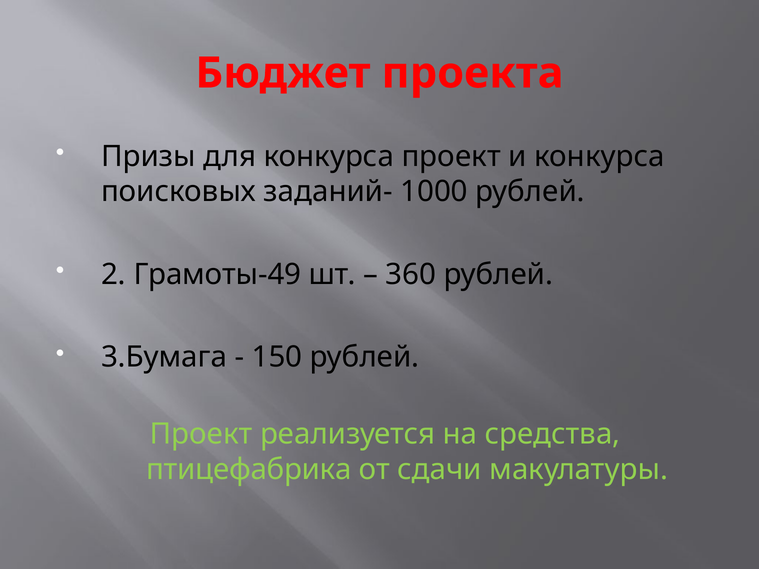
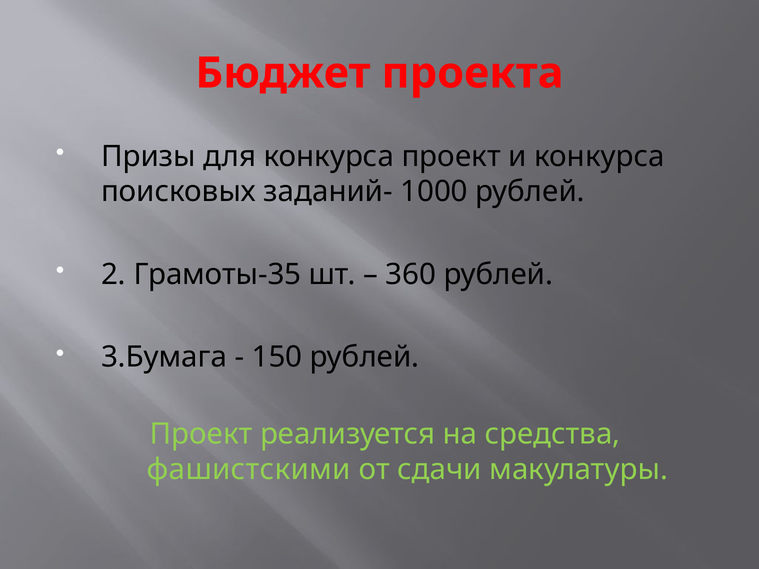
Грамоты-49: Грамоты-49 -> Грамоты-35 (217, 275)
птицефабрика: птицефабрика -> фашистскими (249, 470)
